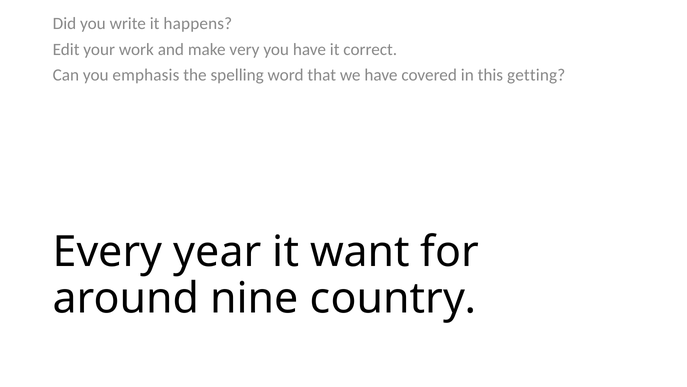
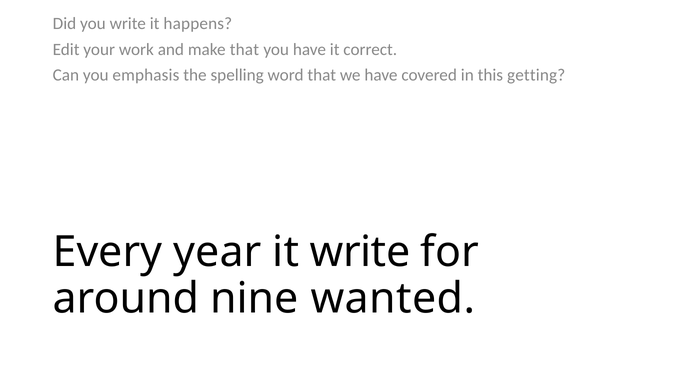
make very: very -> that (244, 49)
it want: want -> write (360, 252)
country: country -> wanted (393, 298)
